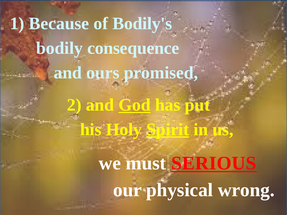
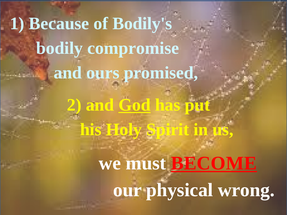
consequence: consequence -> compromise (133, 48)
Spirit underline: present -> none (168, 130)
SERIOUS: SERIOUS -> BECOME (214, 163)
